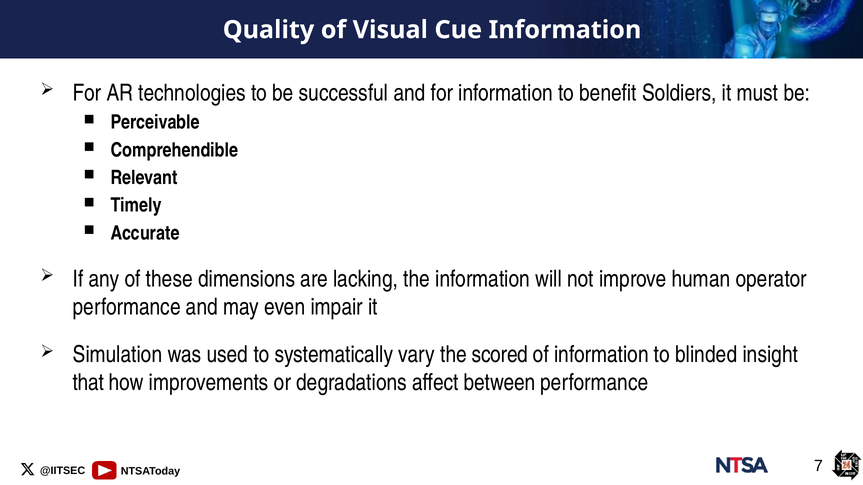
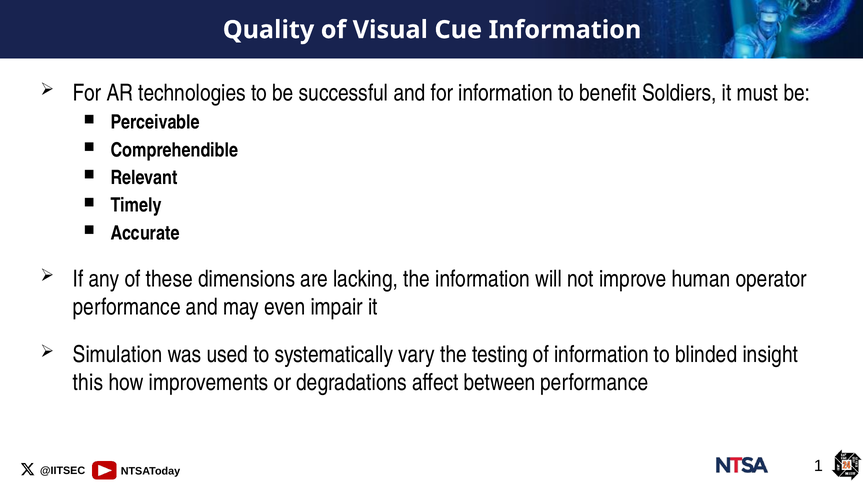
scored: scored -> testing (500, 355)
that: that -> this (88, 383)
7: 7 -> 1 (818, 466)
